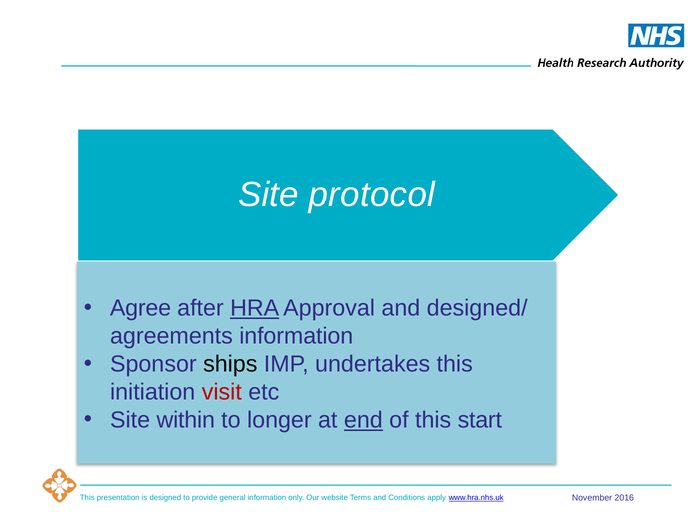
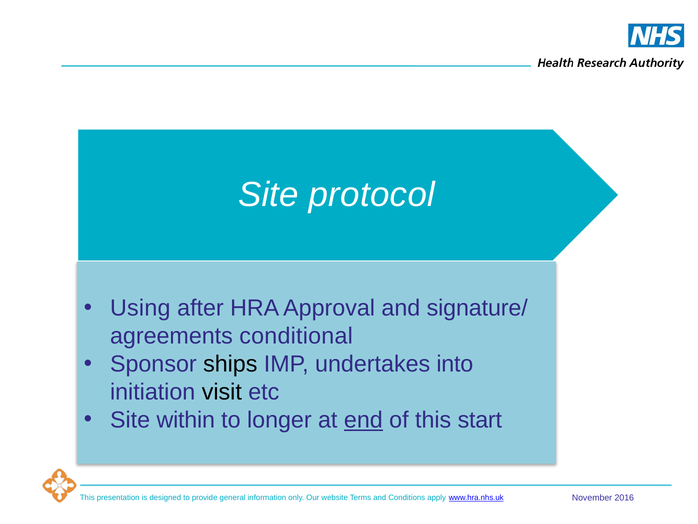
Agree: Agree -> Using (140, 308)
HRA underline: present -> none (255, 308)
designed/: designed/ -> signature/ (477, 308)
agreements information: information -> conditional (296, 336)
undertakes this: this -> into (455, 364)
visit colour: red -> black (222, 392)
